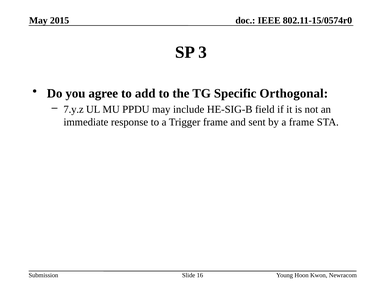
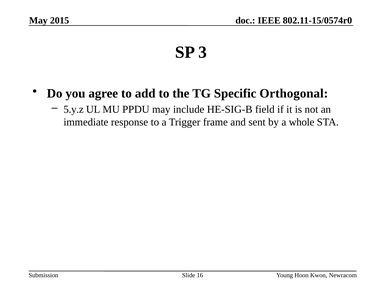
7.y.z: 7.y.z -> 5.y.z (74, 109)
a frame: frame -> whole (302, 122)
